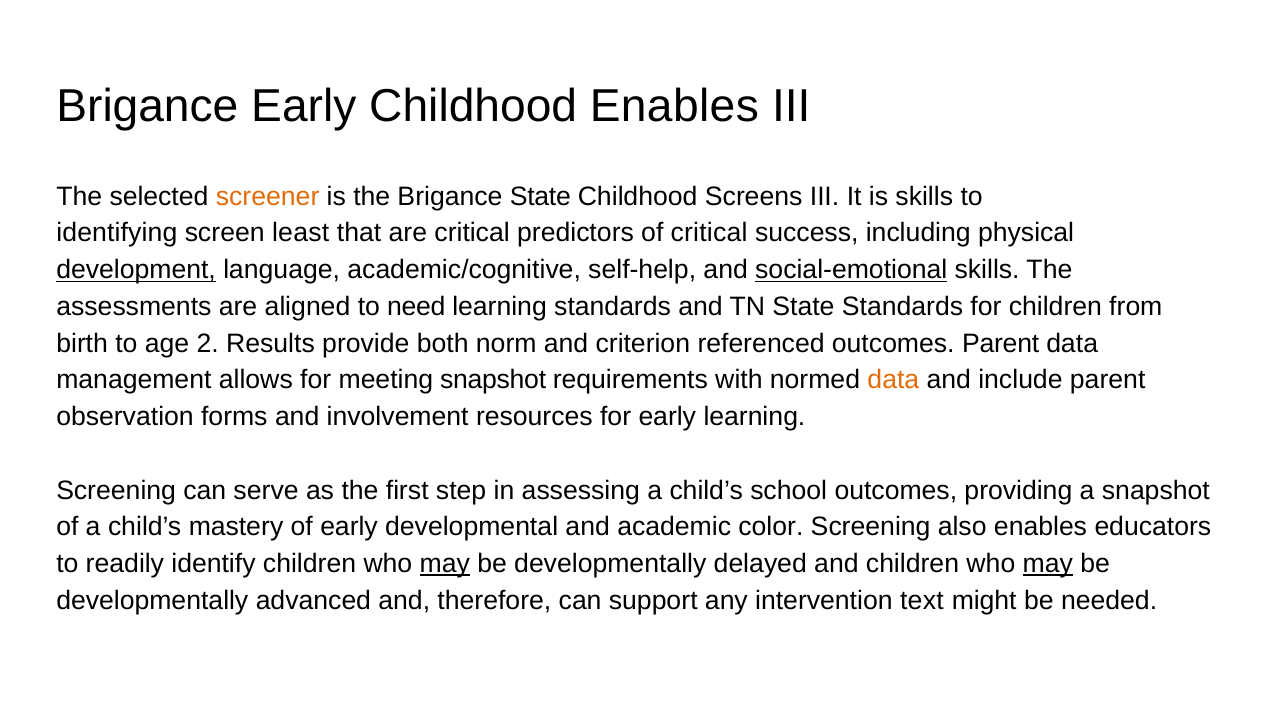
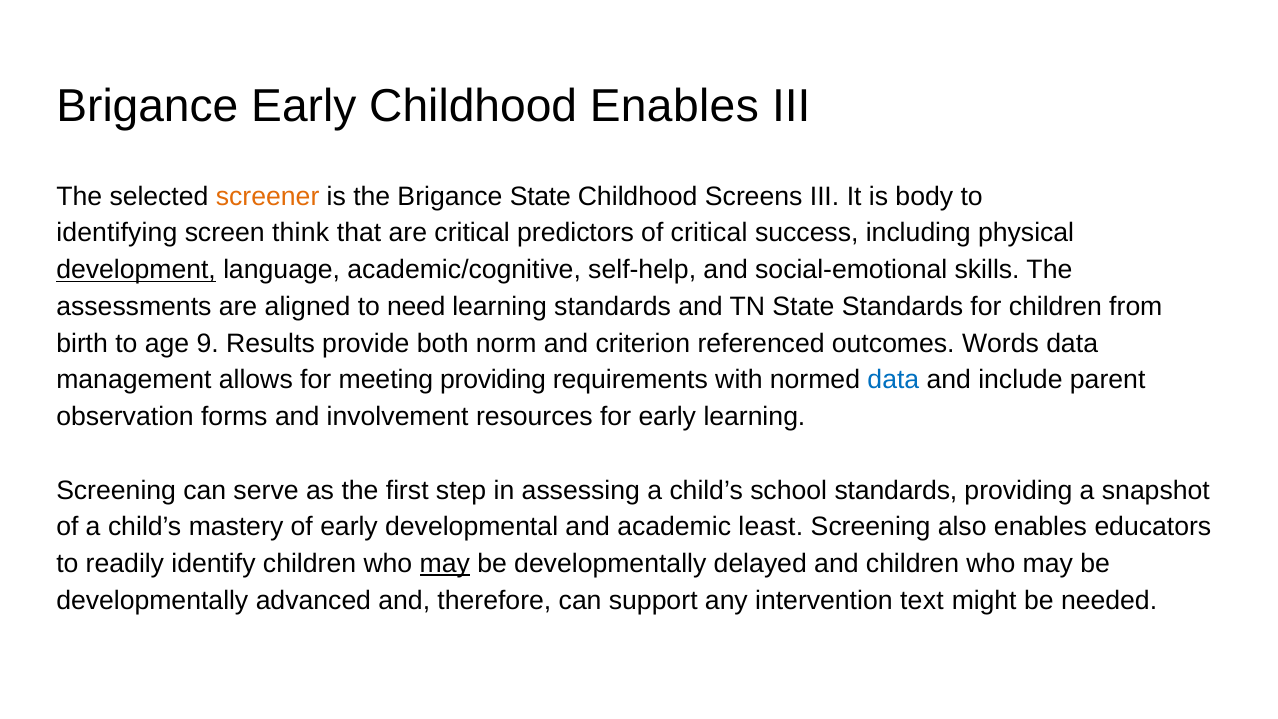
is skills: skills -> body (924, 196)
least: least -> think (301, 233)
social-emotional underline: present -> none (851, 270)
2: 2 -> 9 (208, 343)
outcomes Parent: Parent -> Words (1001, 343)
meeting snapshot: snapshot -> providing (493, 380)
data colour: orange -> blue (893, 380)
school outcomes: outcomes -> standards (896, 490)
color: color -> least (771, 527)
may underline: present -> none (1048, 564)
